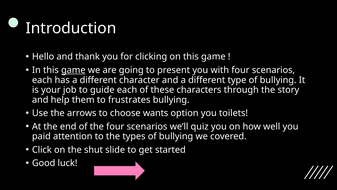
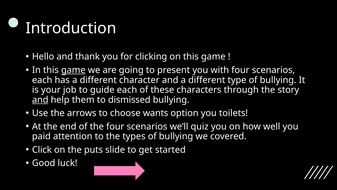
and underline: none -> present (40, 100)
frustrates: frustrates -> dismissed (129, 100)
shut: shut -> puts (93, 149)
